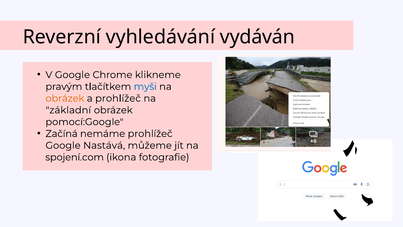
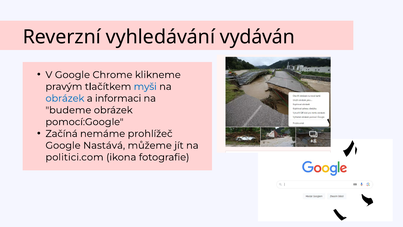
obrázek colour: orange -> blue (65, 98)
a prohlížeč: prohlížeč -> informaci (118, 98)
základní: základní -> budeme (68, 110)
spojení.com: spojení.com -> politici.com (75, 157)
